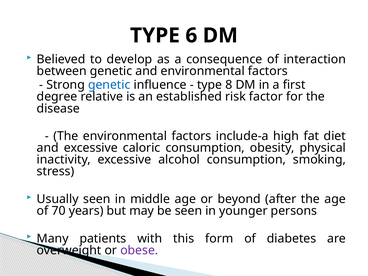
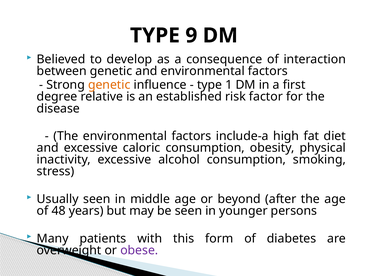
6: 6 -> 9 (191, 36)
genetic colour: blue -> orange (109, 85)
8: 8 -> 1 (229, 85)
70: 70 -> 48 (59, 211)
